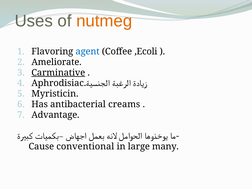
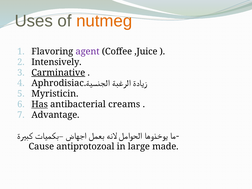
agent colour: blue -> purple (88, 51)
,Ecoli: ,Ecoli -> ,Juice (146, 51)
Ameliorate: Ameliorate -> Intensively (56, 62)
Has underline: none -> present (40, 104)
conventional: conventional -> antiprotozoal (85, 147)
many: many -> made (165, 147)
